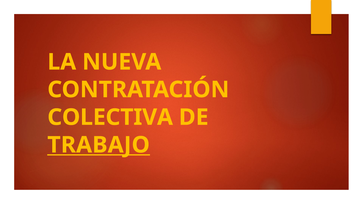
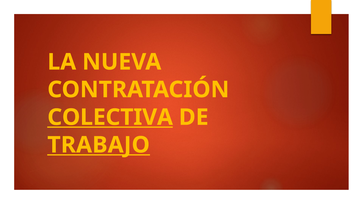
COLECTIVA underline: none -> present (110, 117)
